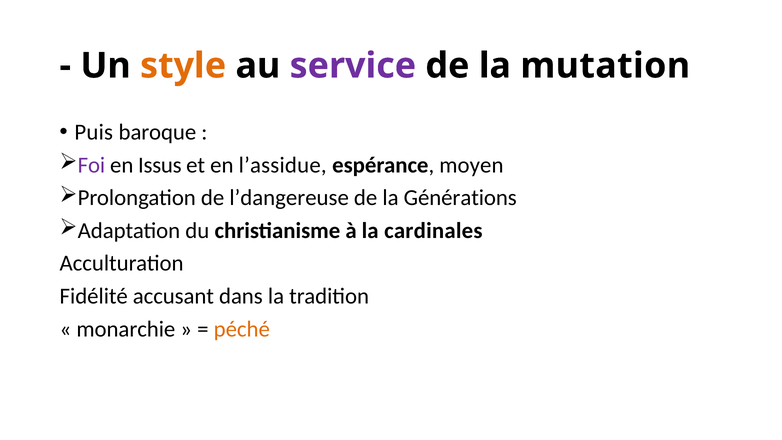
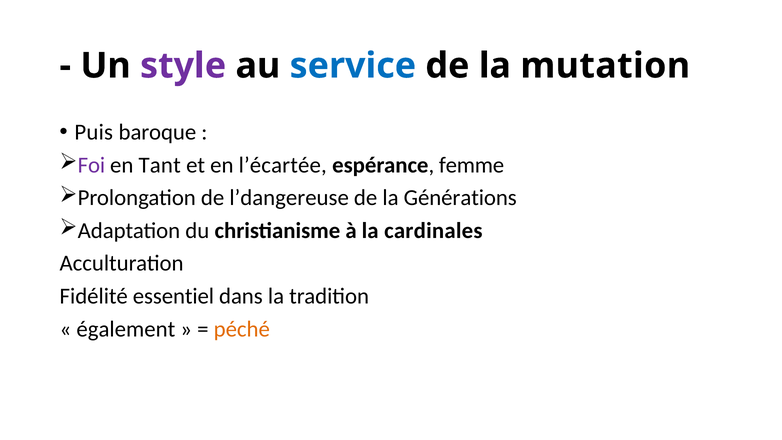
style colour: orange -> purple (183, 66)
service colour: purple -> blue (353, 66)
Issus: Issus -> Tant (160, 165)
l’assidue: l’assidue -> l’écartée (283, 165)
moyen: moyen -> femme (472, 165)
accusant: accusant -> essentiel (173, 296)
monarchie: monarchie -> également (126, 329)
